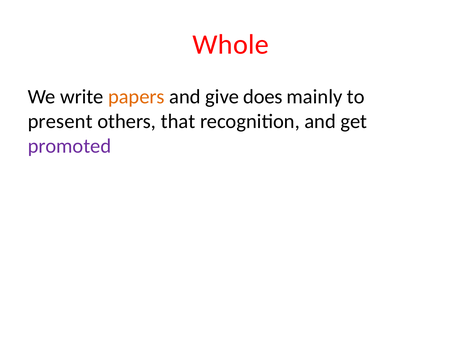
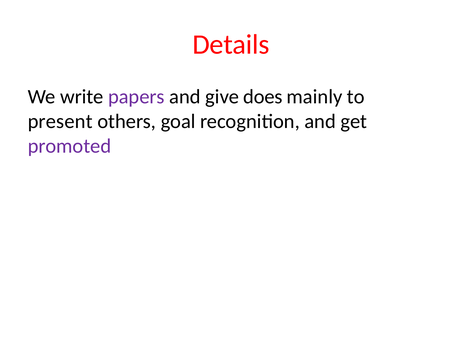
Whole: Whole -> Details (231, 45)
papers colour: orange -> purple (136, 97)
that: that -> goal (178, 122)
